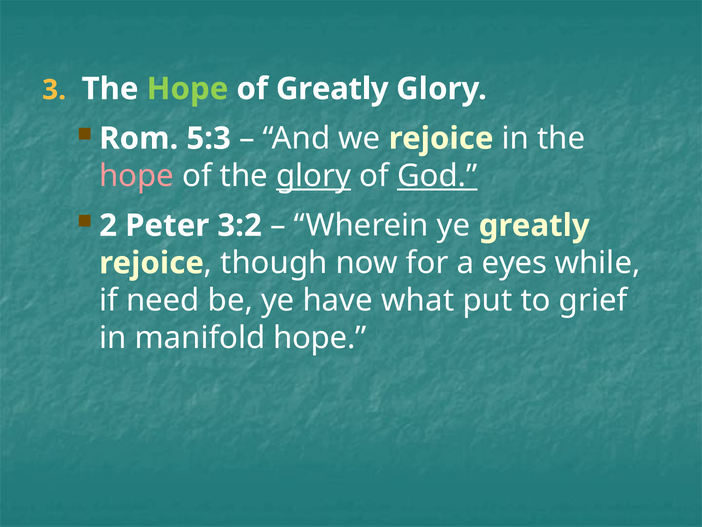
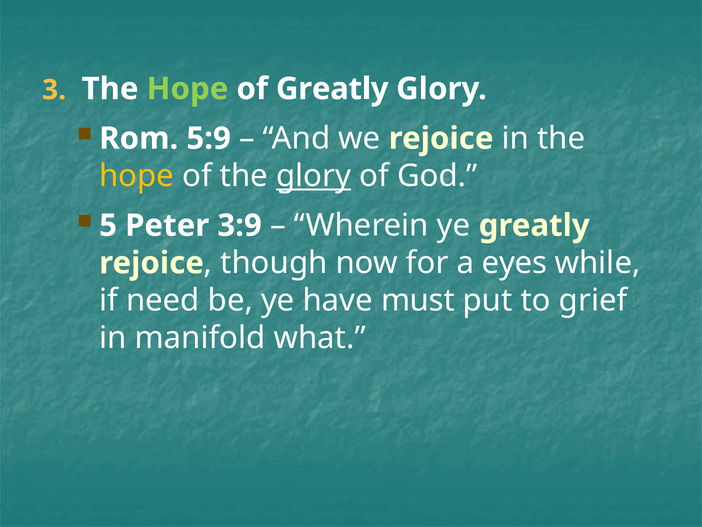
5:3: 5:3 -> 5:9 (209, 138)
hope colour: pink -> yellow (137, 176)
God underline: present -> none (437, 176)
2: 2 -> 5 (108, 225)
3:2: 3:2 -> 3:9 (240, 225)
what: what -> must (418, 300)
manifold hope: hope -> what (320, 338)
